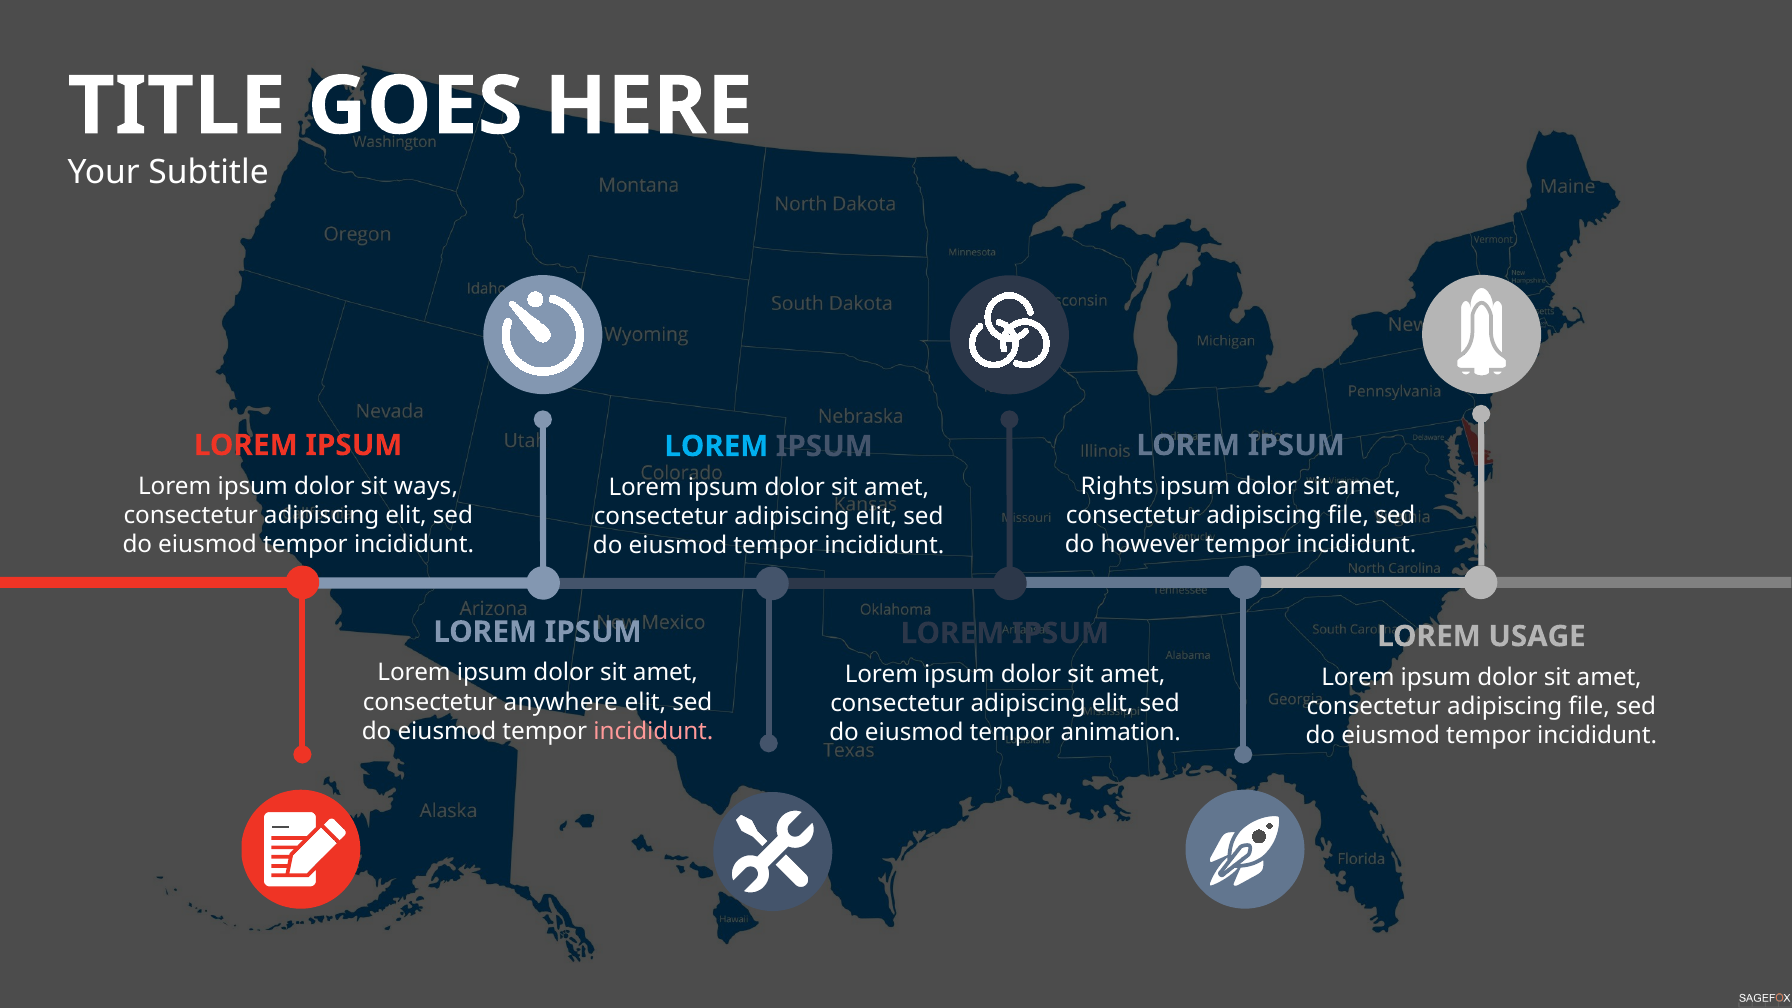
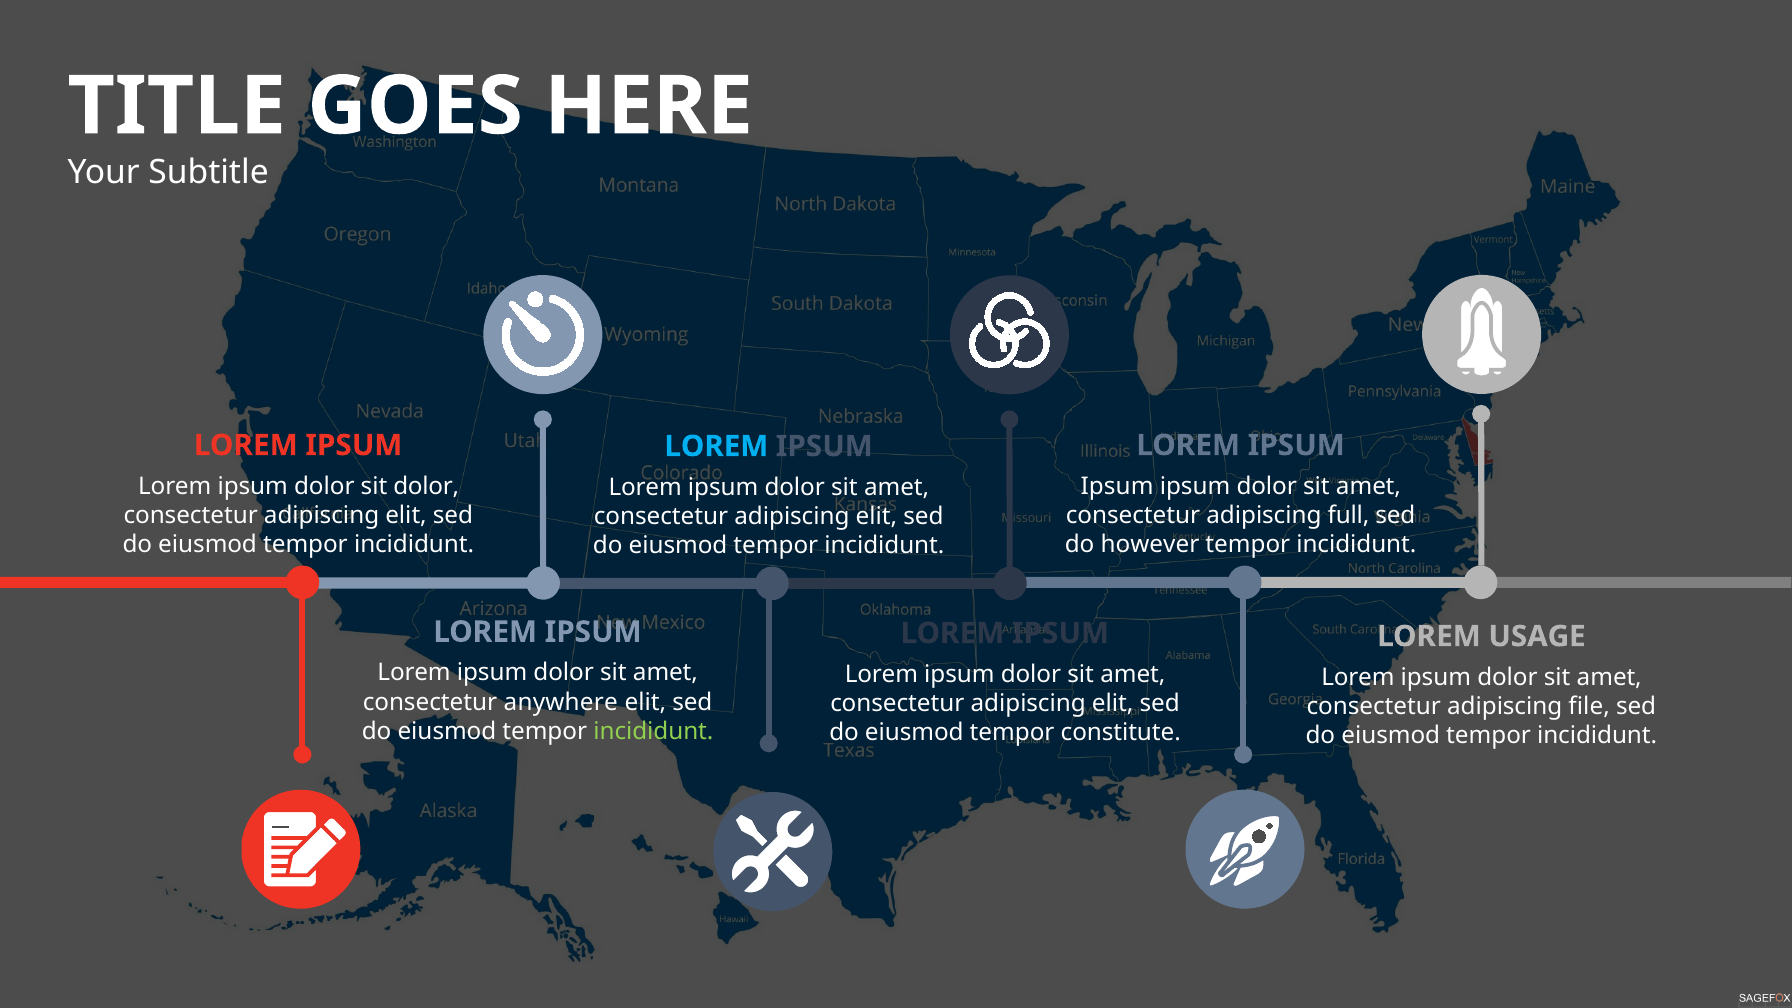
sit ways: ways -> dolor (426, 486)
Rights: Rights -> Ipsum (1117, 486)
file: file -> full (1349, 516)
incididunt colour: pink -> light green (653, 731)
animation: animation -> constitute (1121, 733)
